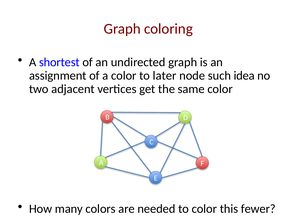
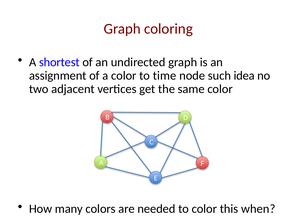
later: later -> time (165, 75)
fewer: fewer -> when (258, 208)
